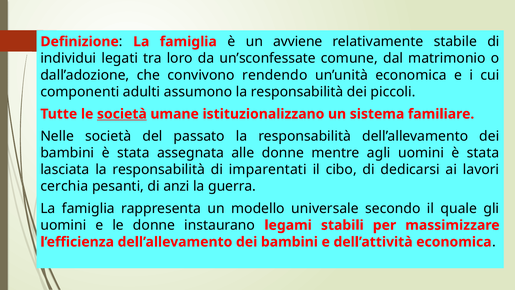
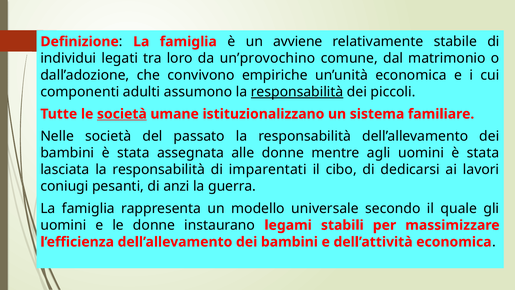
un’sconfessate: un’sconfessate -> un’provochino (267, 58)
rendendo: rendendo -> empiriche (275, 75)
responsabilità underline: none -> present (297, 92)
cerchia: cerchia -> coniugi (64, 186)
